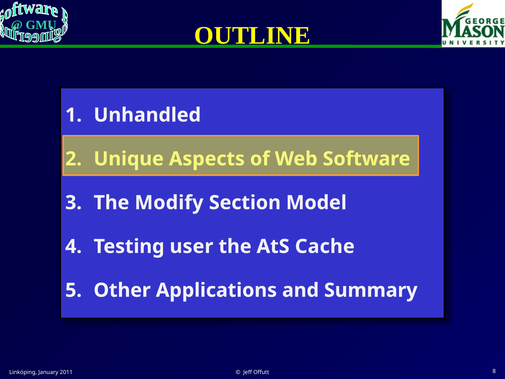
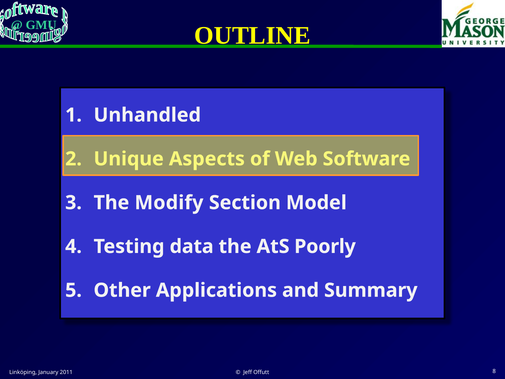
user: user -> data (192, 246)
Cache: Cache -> Poorly (325, 246)
